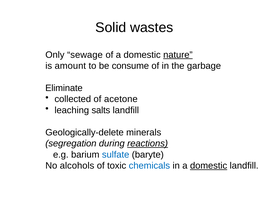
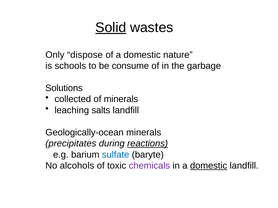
Solid underline: none -> present (111, 28)
sewage: sewage -> dispose (85, 55)
nature underline: present -> none (178, 55)
amount: amount -> schools (70, 66)
Eliminate: Eliminate -> Solutions (64, 88)
of acetone: acetone -> minerals (121, 99)
Geologically-delete: Geologically-delete -> Geologically-ocean (85, 133)
segregation: segregation -> precipitates (71, 144)
chemicals colour: blue -> purple (149, 166)
